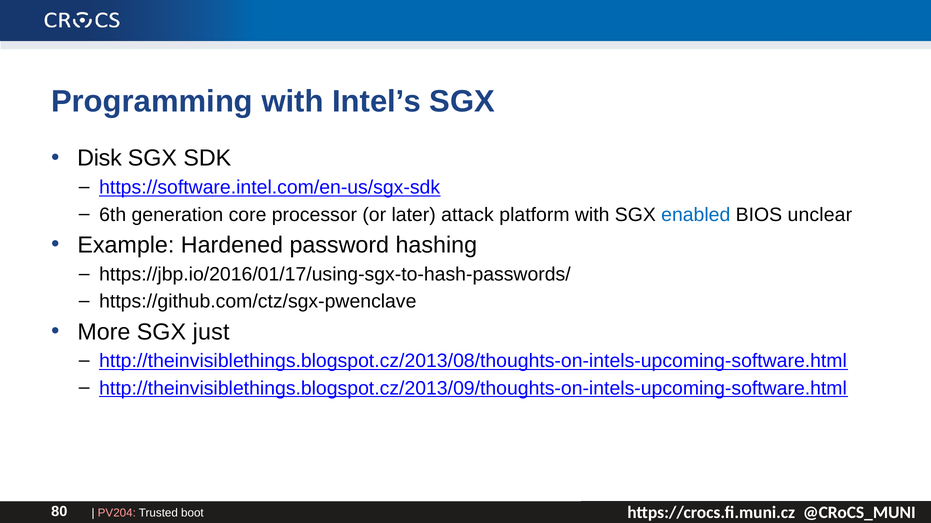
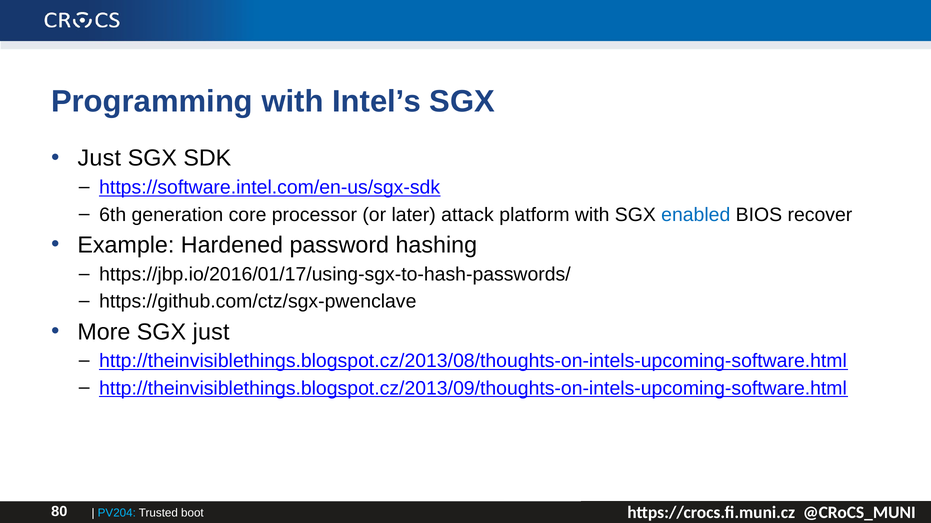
Disk: Disk -> Just (99, 159)
unclear: unclear -> recover (820, 215)
PV204 colour: pink -> light blue (117, 514)
